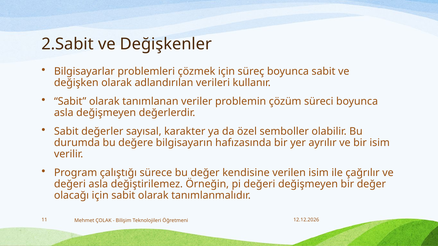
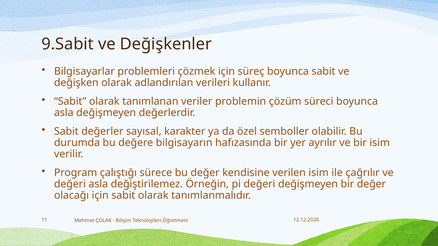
2.Sabit: 2.Sabit -> 9.Sabit (68, 44)
